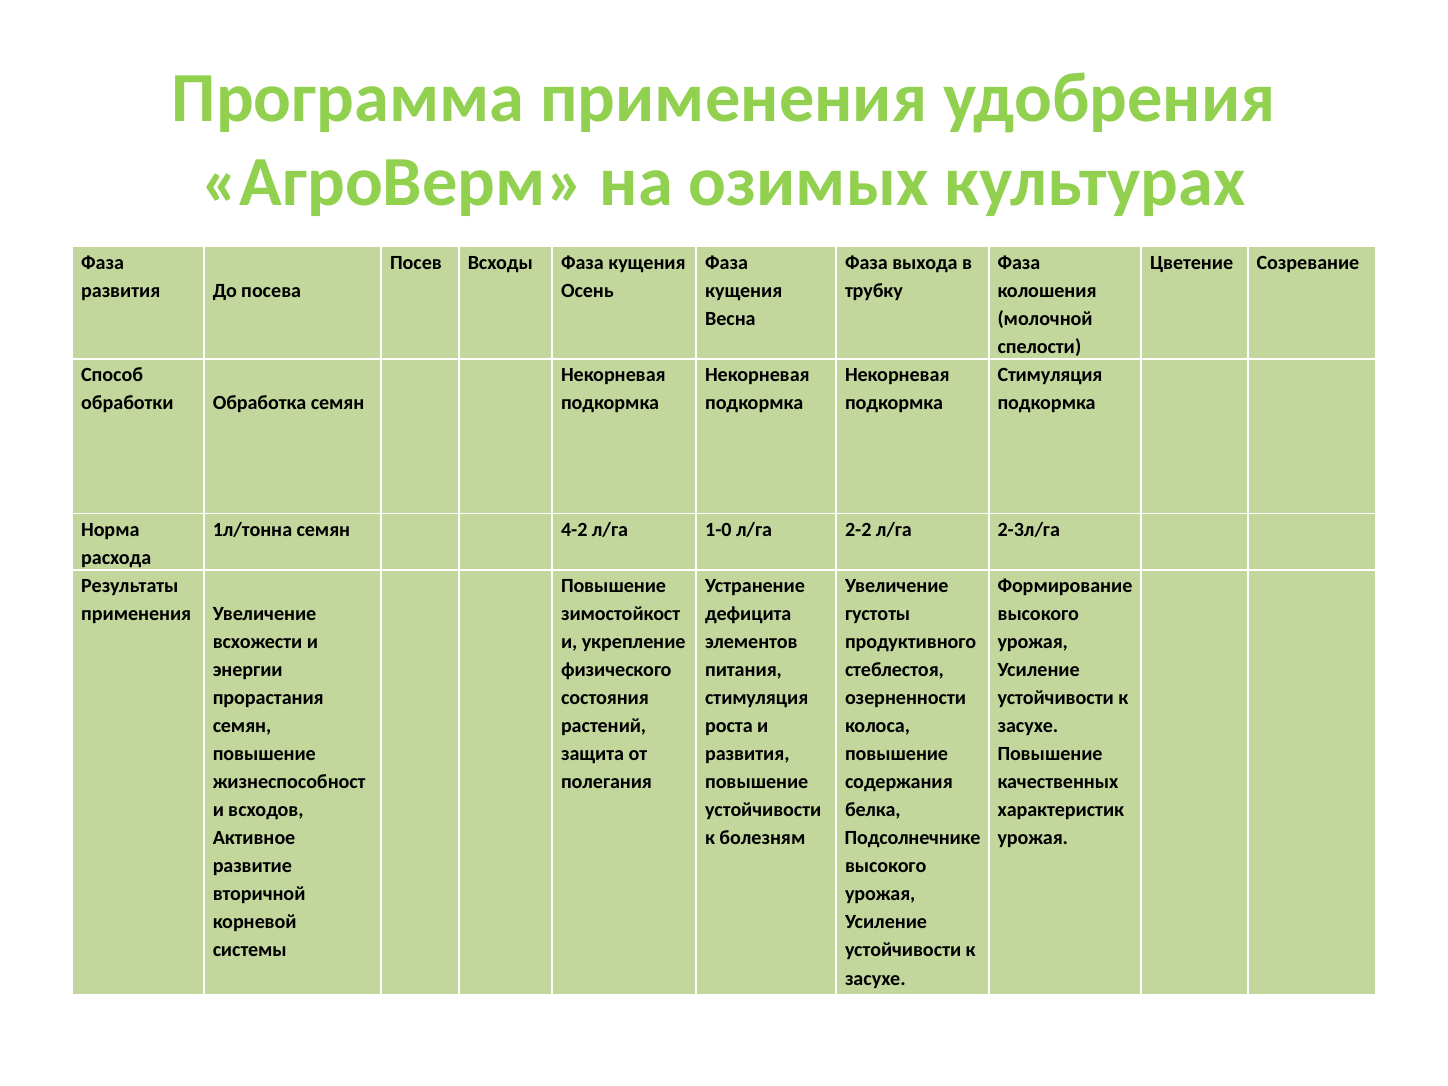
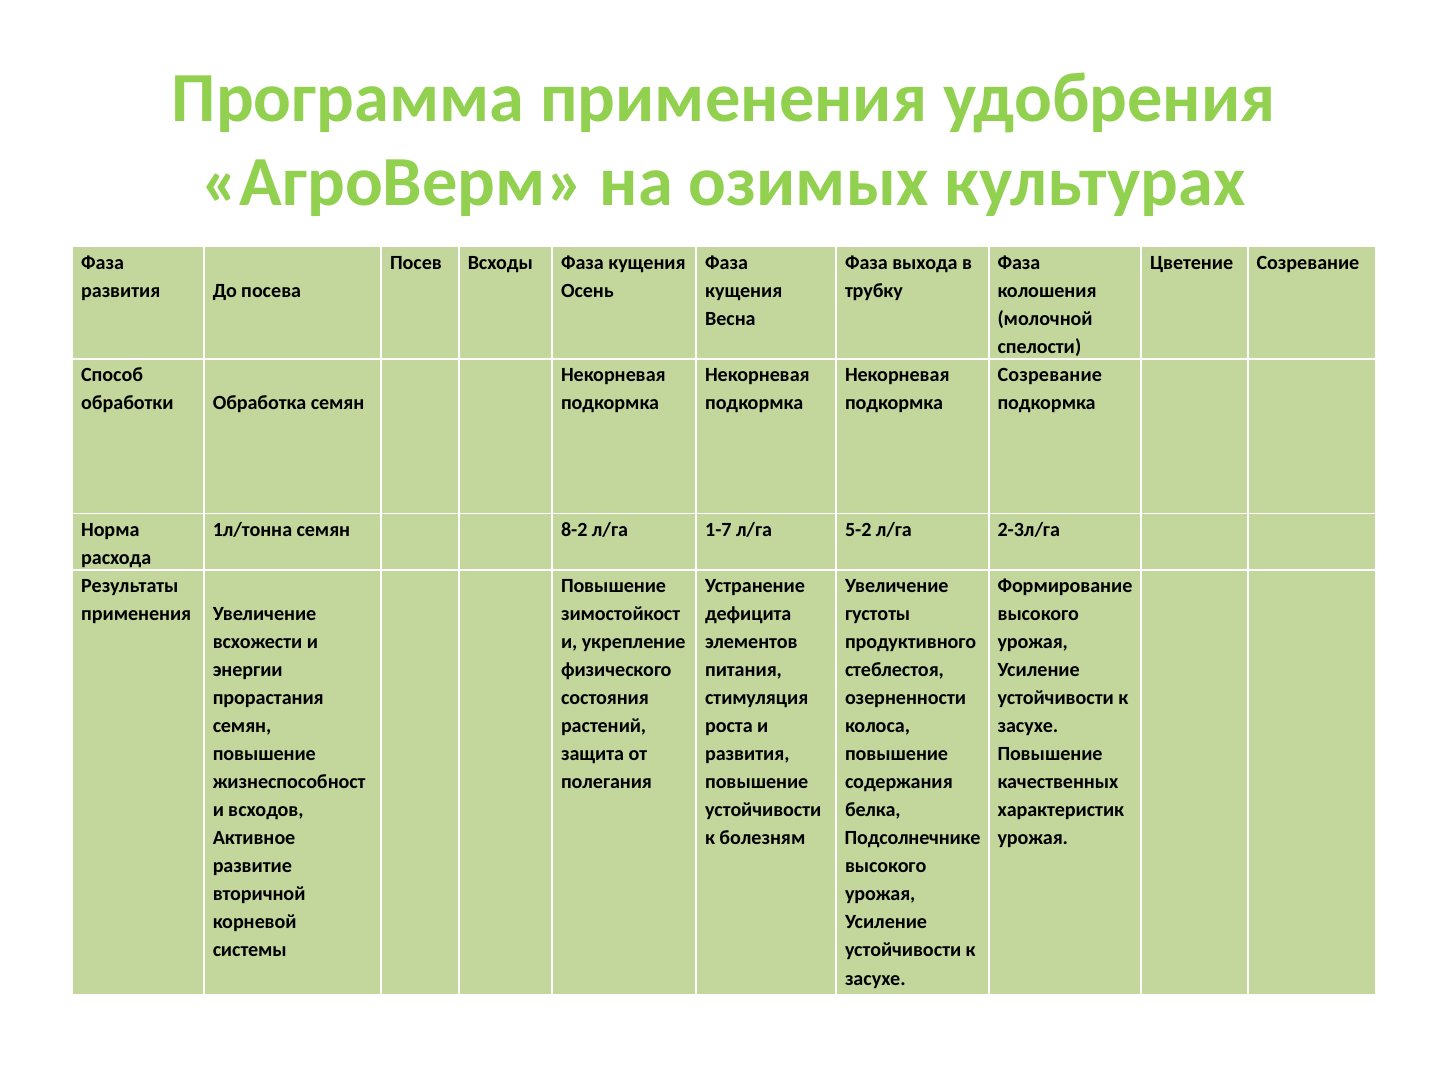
Стимуляция: Стимуляция -> Созревание (1050, 375)
4-2: 4-2 -> 8-2 (574, 530)
1-0: 1-0 -> 1-7 (718, 530)
2-2: 2-2 -> 5-2 (858, 530)
